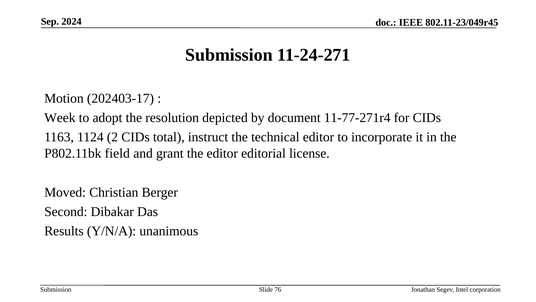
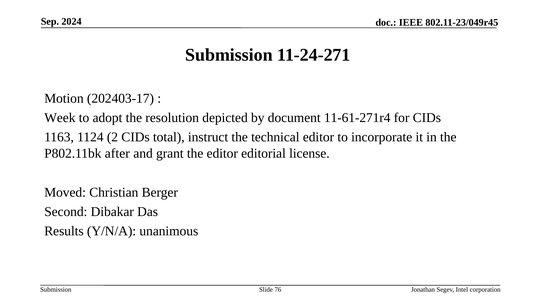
11-77-271r4: 11-77-271r4 -> 11-61-271r4 (357, 118)
field: field -> after (117, 153)
